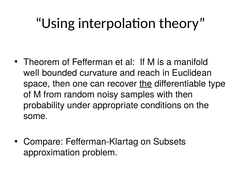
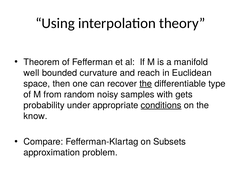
with then: then -> gets (184, 95)
conditions underline: none -> present (161, 106)
some: some -> know (35, 117)
